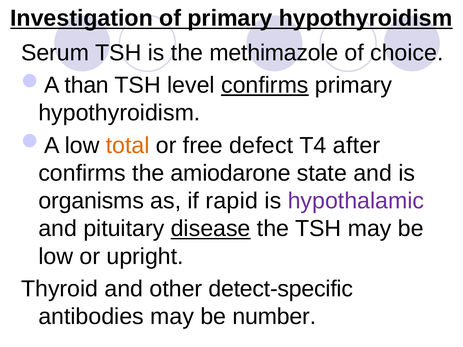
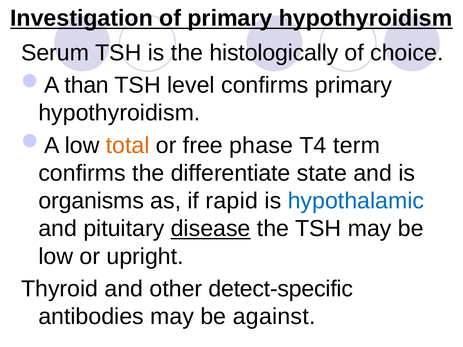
methimazole: methimazole -> histologically (274, 53)
confirms underline: present -> none (265, 85)
defect: defect -> phase (261, 145)
after: after -> term (357, 145)
amiodarone: amiodarone -> differentiate (231, 173)
hypothalamic colour: purple -> blue (356, 201)
number: number -> against (274, 317)
